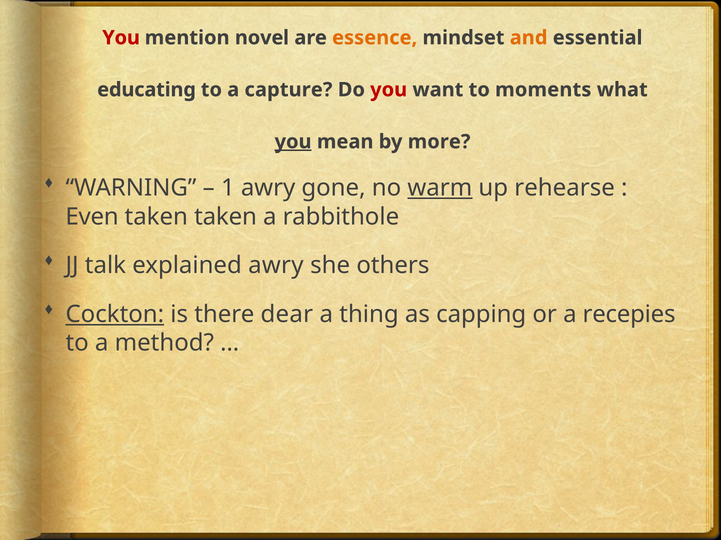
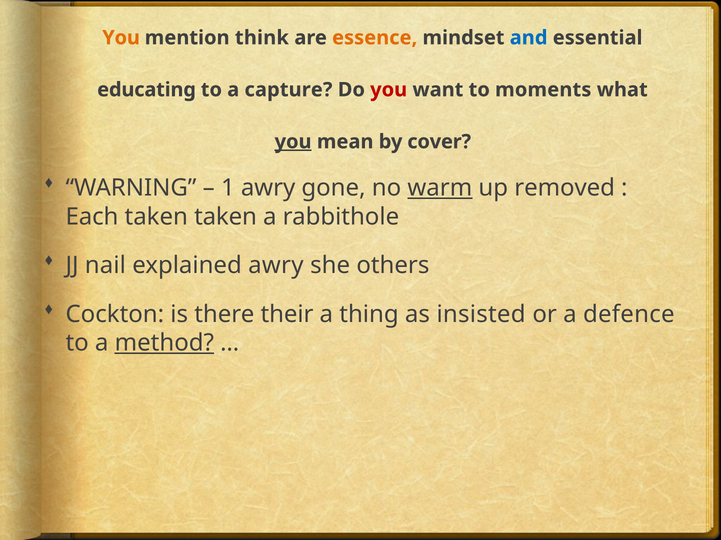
You colour: red -> orange (121, 38)
novel: novel -> think (262, 38)
and colour: orange -> blue (529, 38)
more: more -> cover (439, 142)
rehearse: rehearse -> removed (565, 188)
Even: Even -> Each (92, 217)
talk: talk -> nail (105, 266)
Cockton underline: present -> none (115, 315)
dear: dear -> their (287, 315)
capping: capping -> insisted (481, 315)
recepies: recepies -> defence (629, 315)
method underline: none -> present (164, 343)
